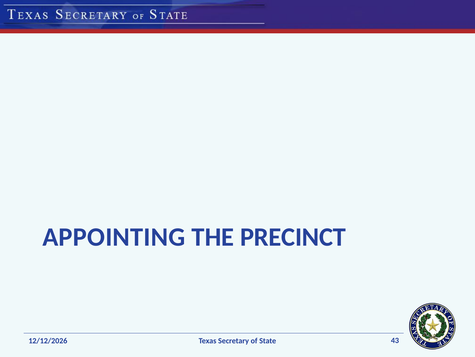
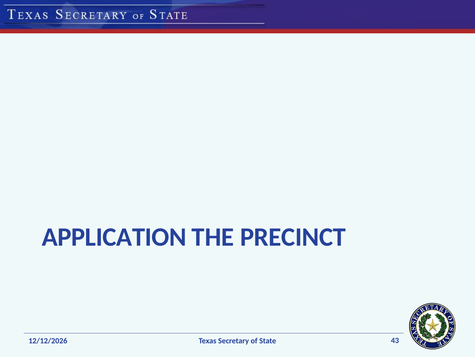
APPOINTING: APPOINTING -> APPLICATION (114, 237)
